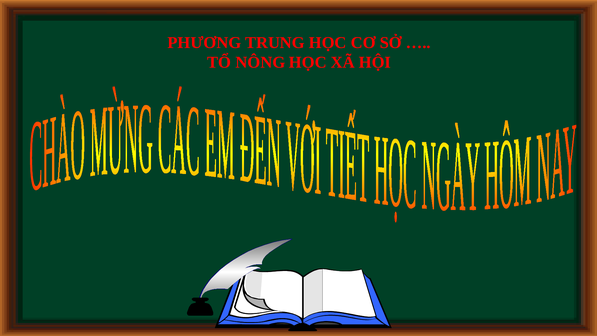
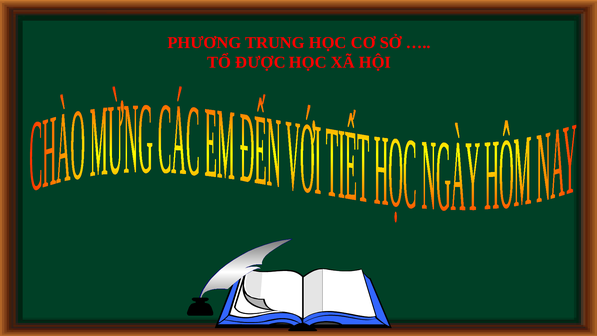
NÔNG: NÔNG -> ĐƯỢC (260, 62)
